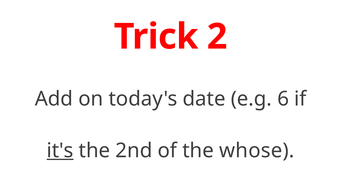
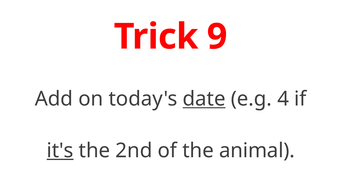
2: 2 -> 9 (217, 37)
date underline: none -> present (204, 99)
6: 6 -> 4 (283, 99)
whose: whose -> animal (257, 150)
